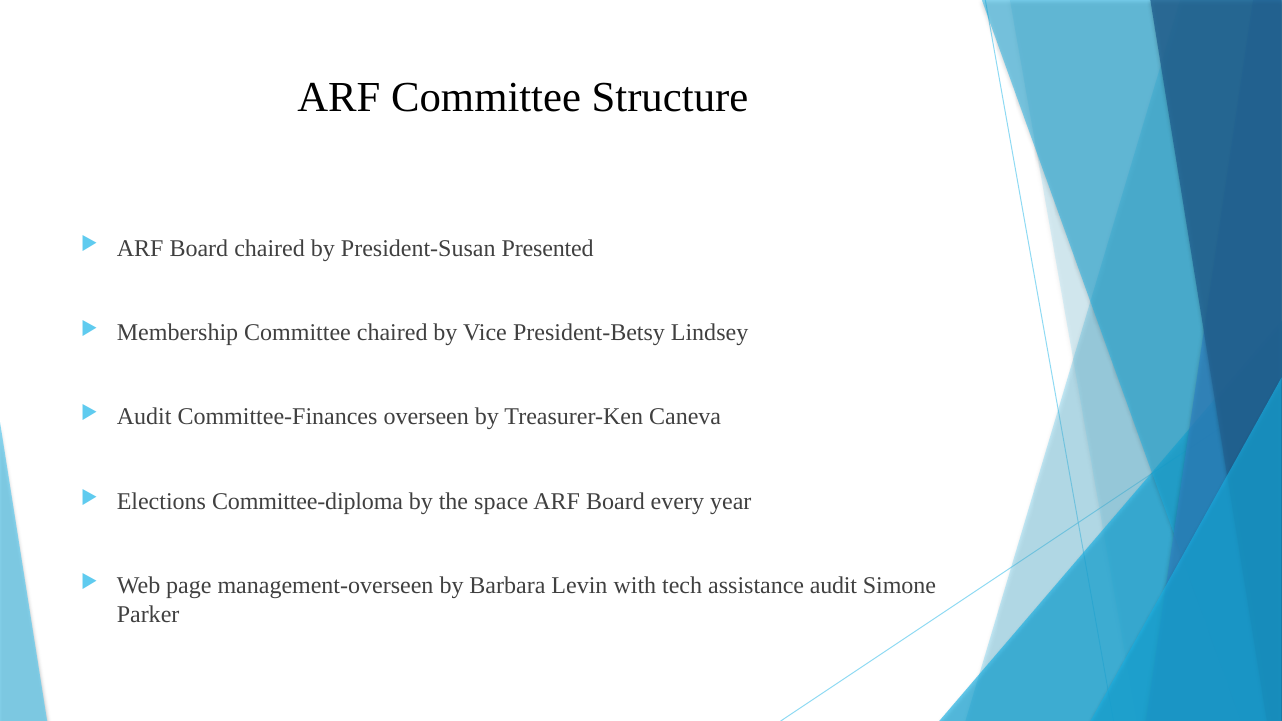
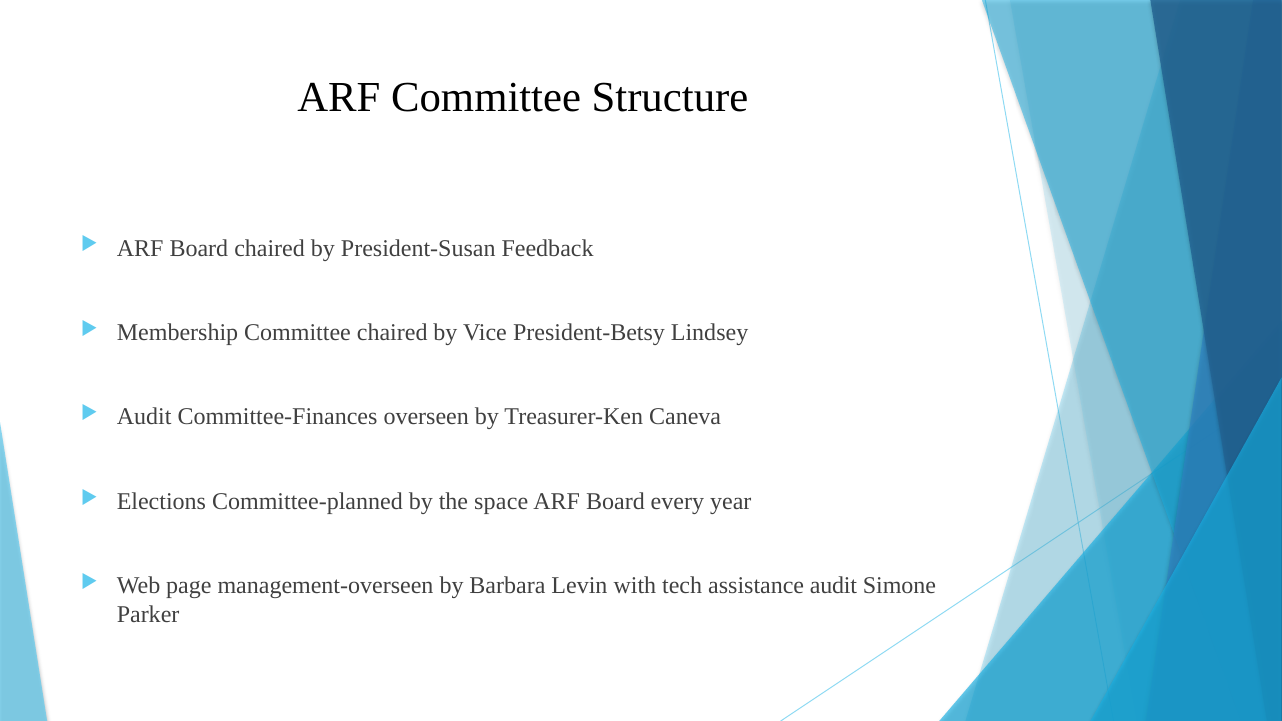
Presented: Presented -> Feedback (548, 248)
Committee-diploma: Committee-diploma -> Committee-planned (307, 501)
